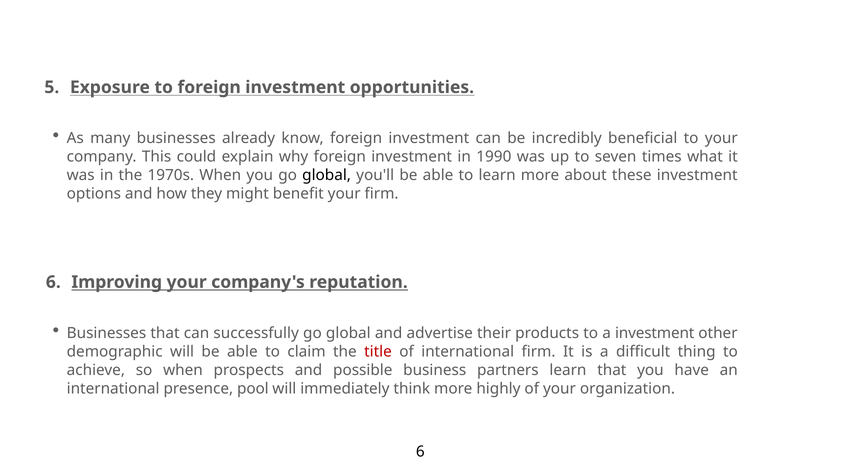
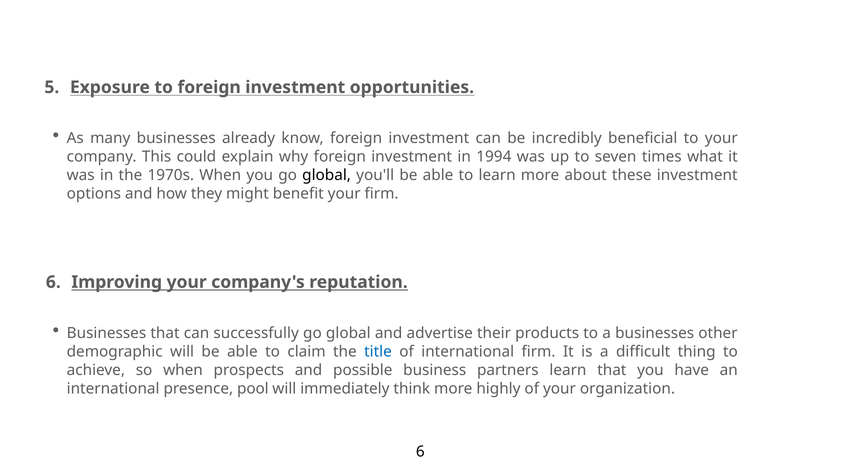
1990: 1990 -> 1994 (494, 157)
a investment: investment -> businesses (655, 333)
title colour: red -> blue (378, 352)
